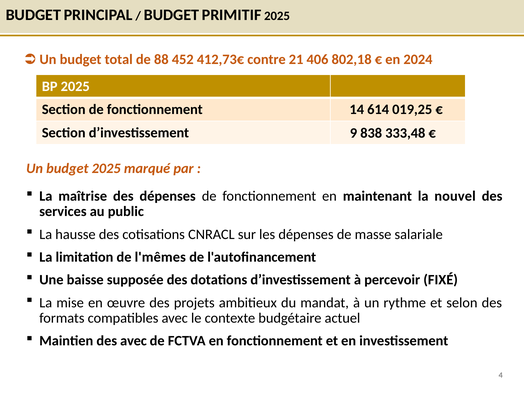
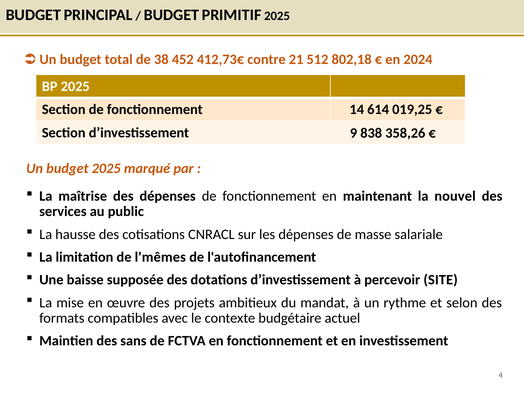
88: 88 -> 38 (161, 60)
406: 406 -> 512 (317, 60)
333,48: 333,48 -> 358,26 (405, 133)
FIXÉ: FIXÉ -> SITE (441, 280)
des avec: avec -> sans (133, 341)
